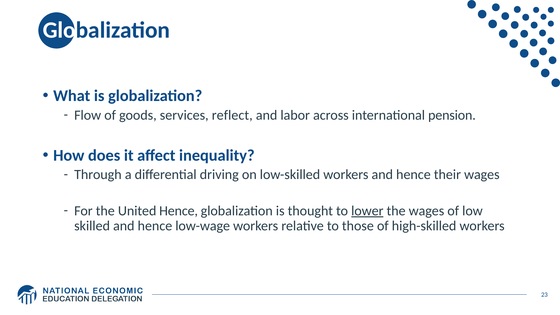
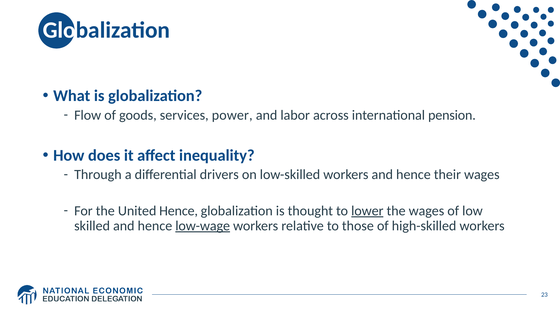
reflect: reflect -> power (232, 115)
driving: driving -> drivers (219, 175)
low-wage underline: none -> present (203, 226)
